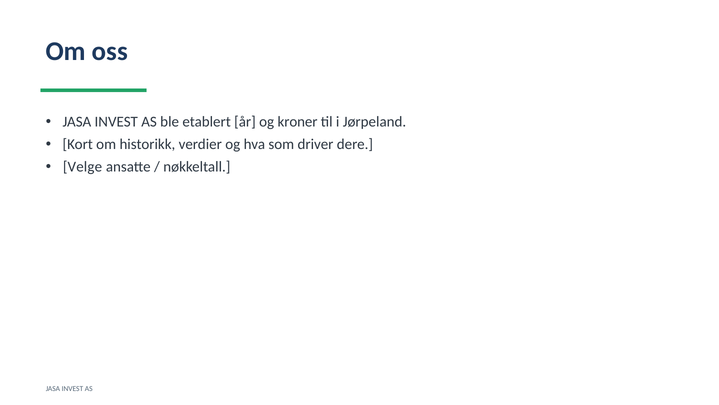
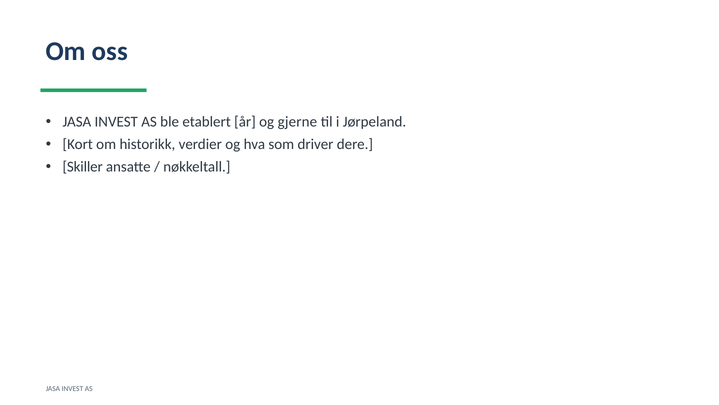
kroner: kroner -> gjerne (297, 122)
Velge: Velge -> Skiller (83, 167)
